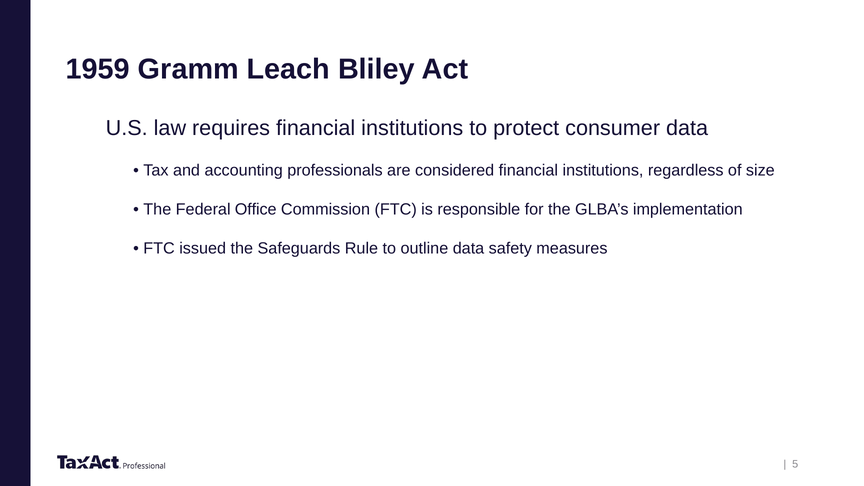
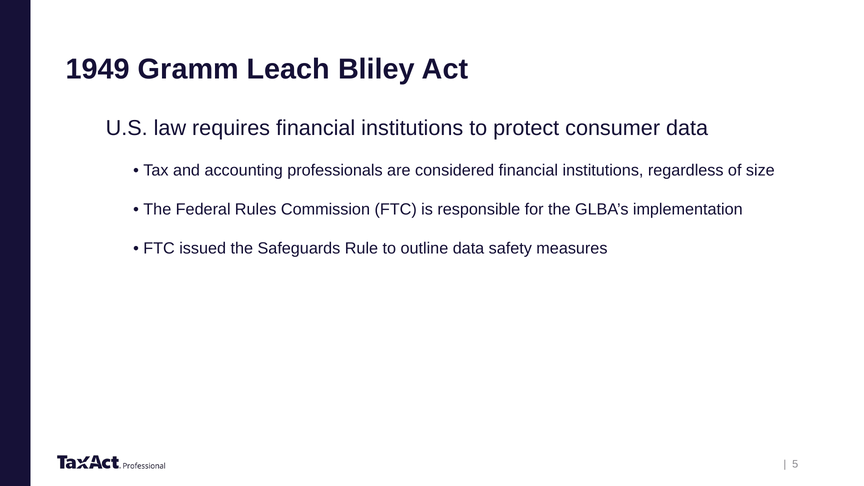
1959: 1959 -> 1949 (98, 69)
Office: Office -> Rules (256, 209)
